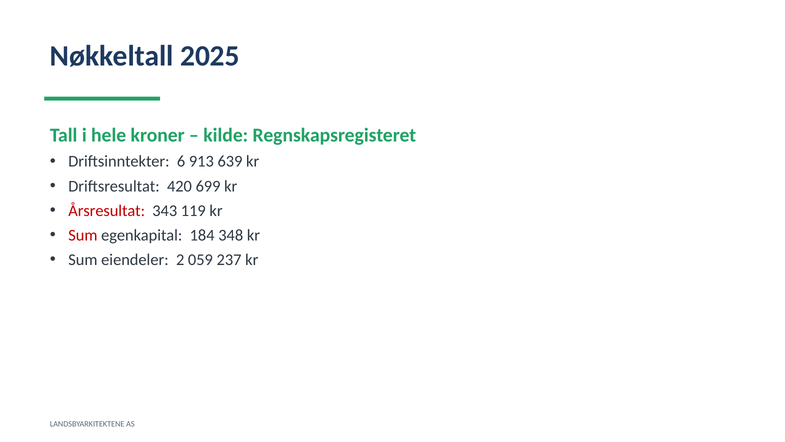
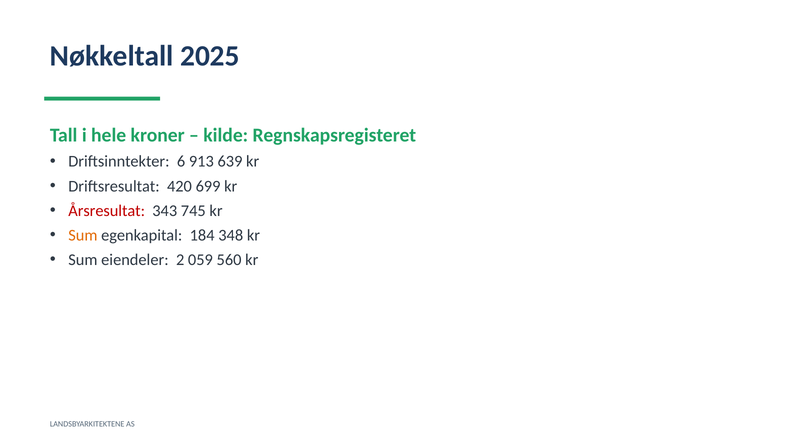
119: 119 -> 745 (193, 211)
Sum colour: red -> orange (83, 235)
237: 237 -> 560 (229, 260)
